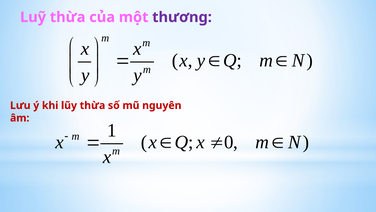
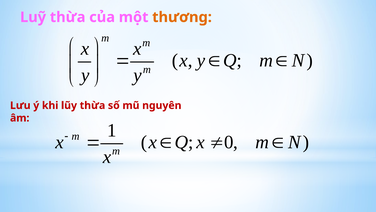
thương colour: purple -> orange (182, 17)
